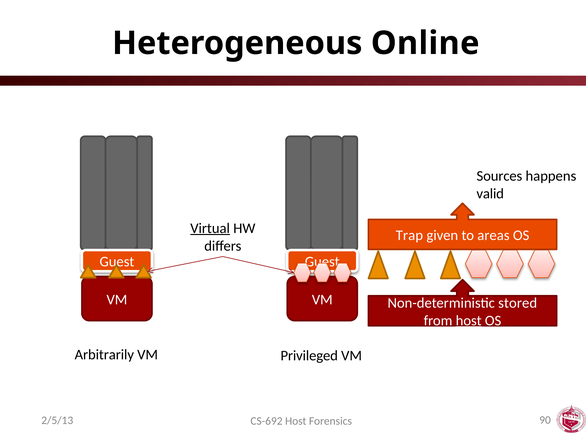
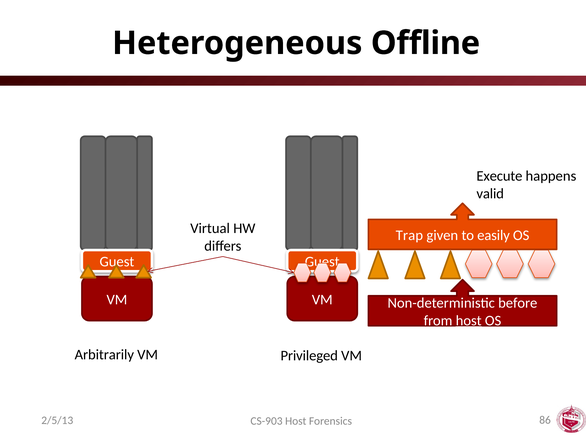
Online: Online -> Offline (425, 43)
Sources: Sources -> Execute (499, 176)
Virtual underline: present -> none (210, 228)
areas: areas -> easily (494, 235)
stored: stored -> before (518, 303)
CS-692: CS-692 -> CS-903 (266, 421)
90: 90 -> 86 (545, 420)
